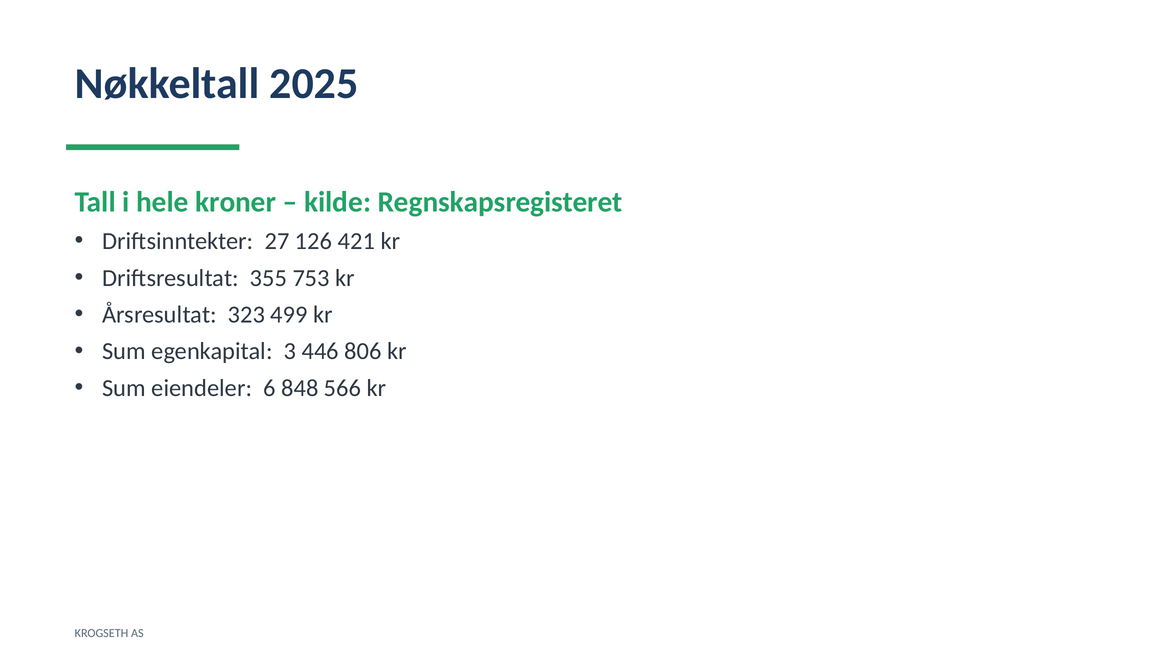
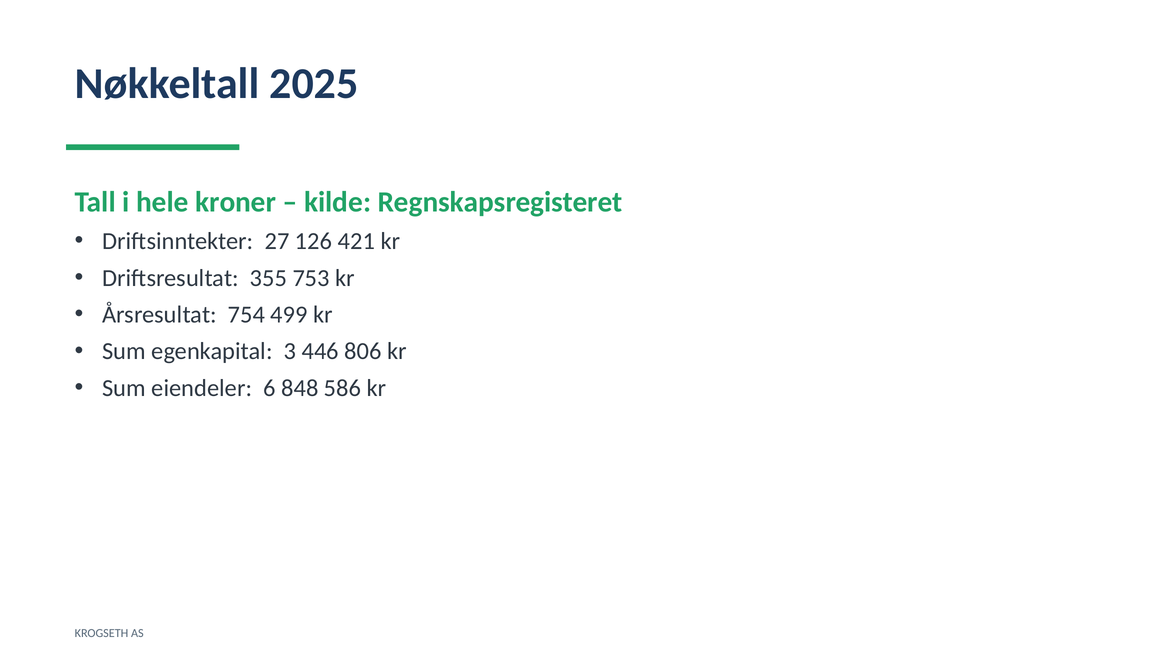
323: 323 -> 754 (246, 315)
566: 566 -> 586 (343, 388)
